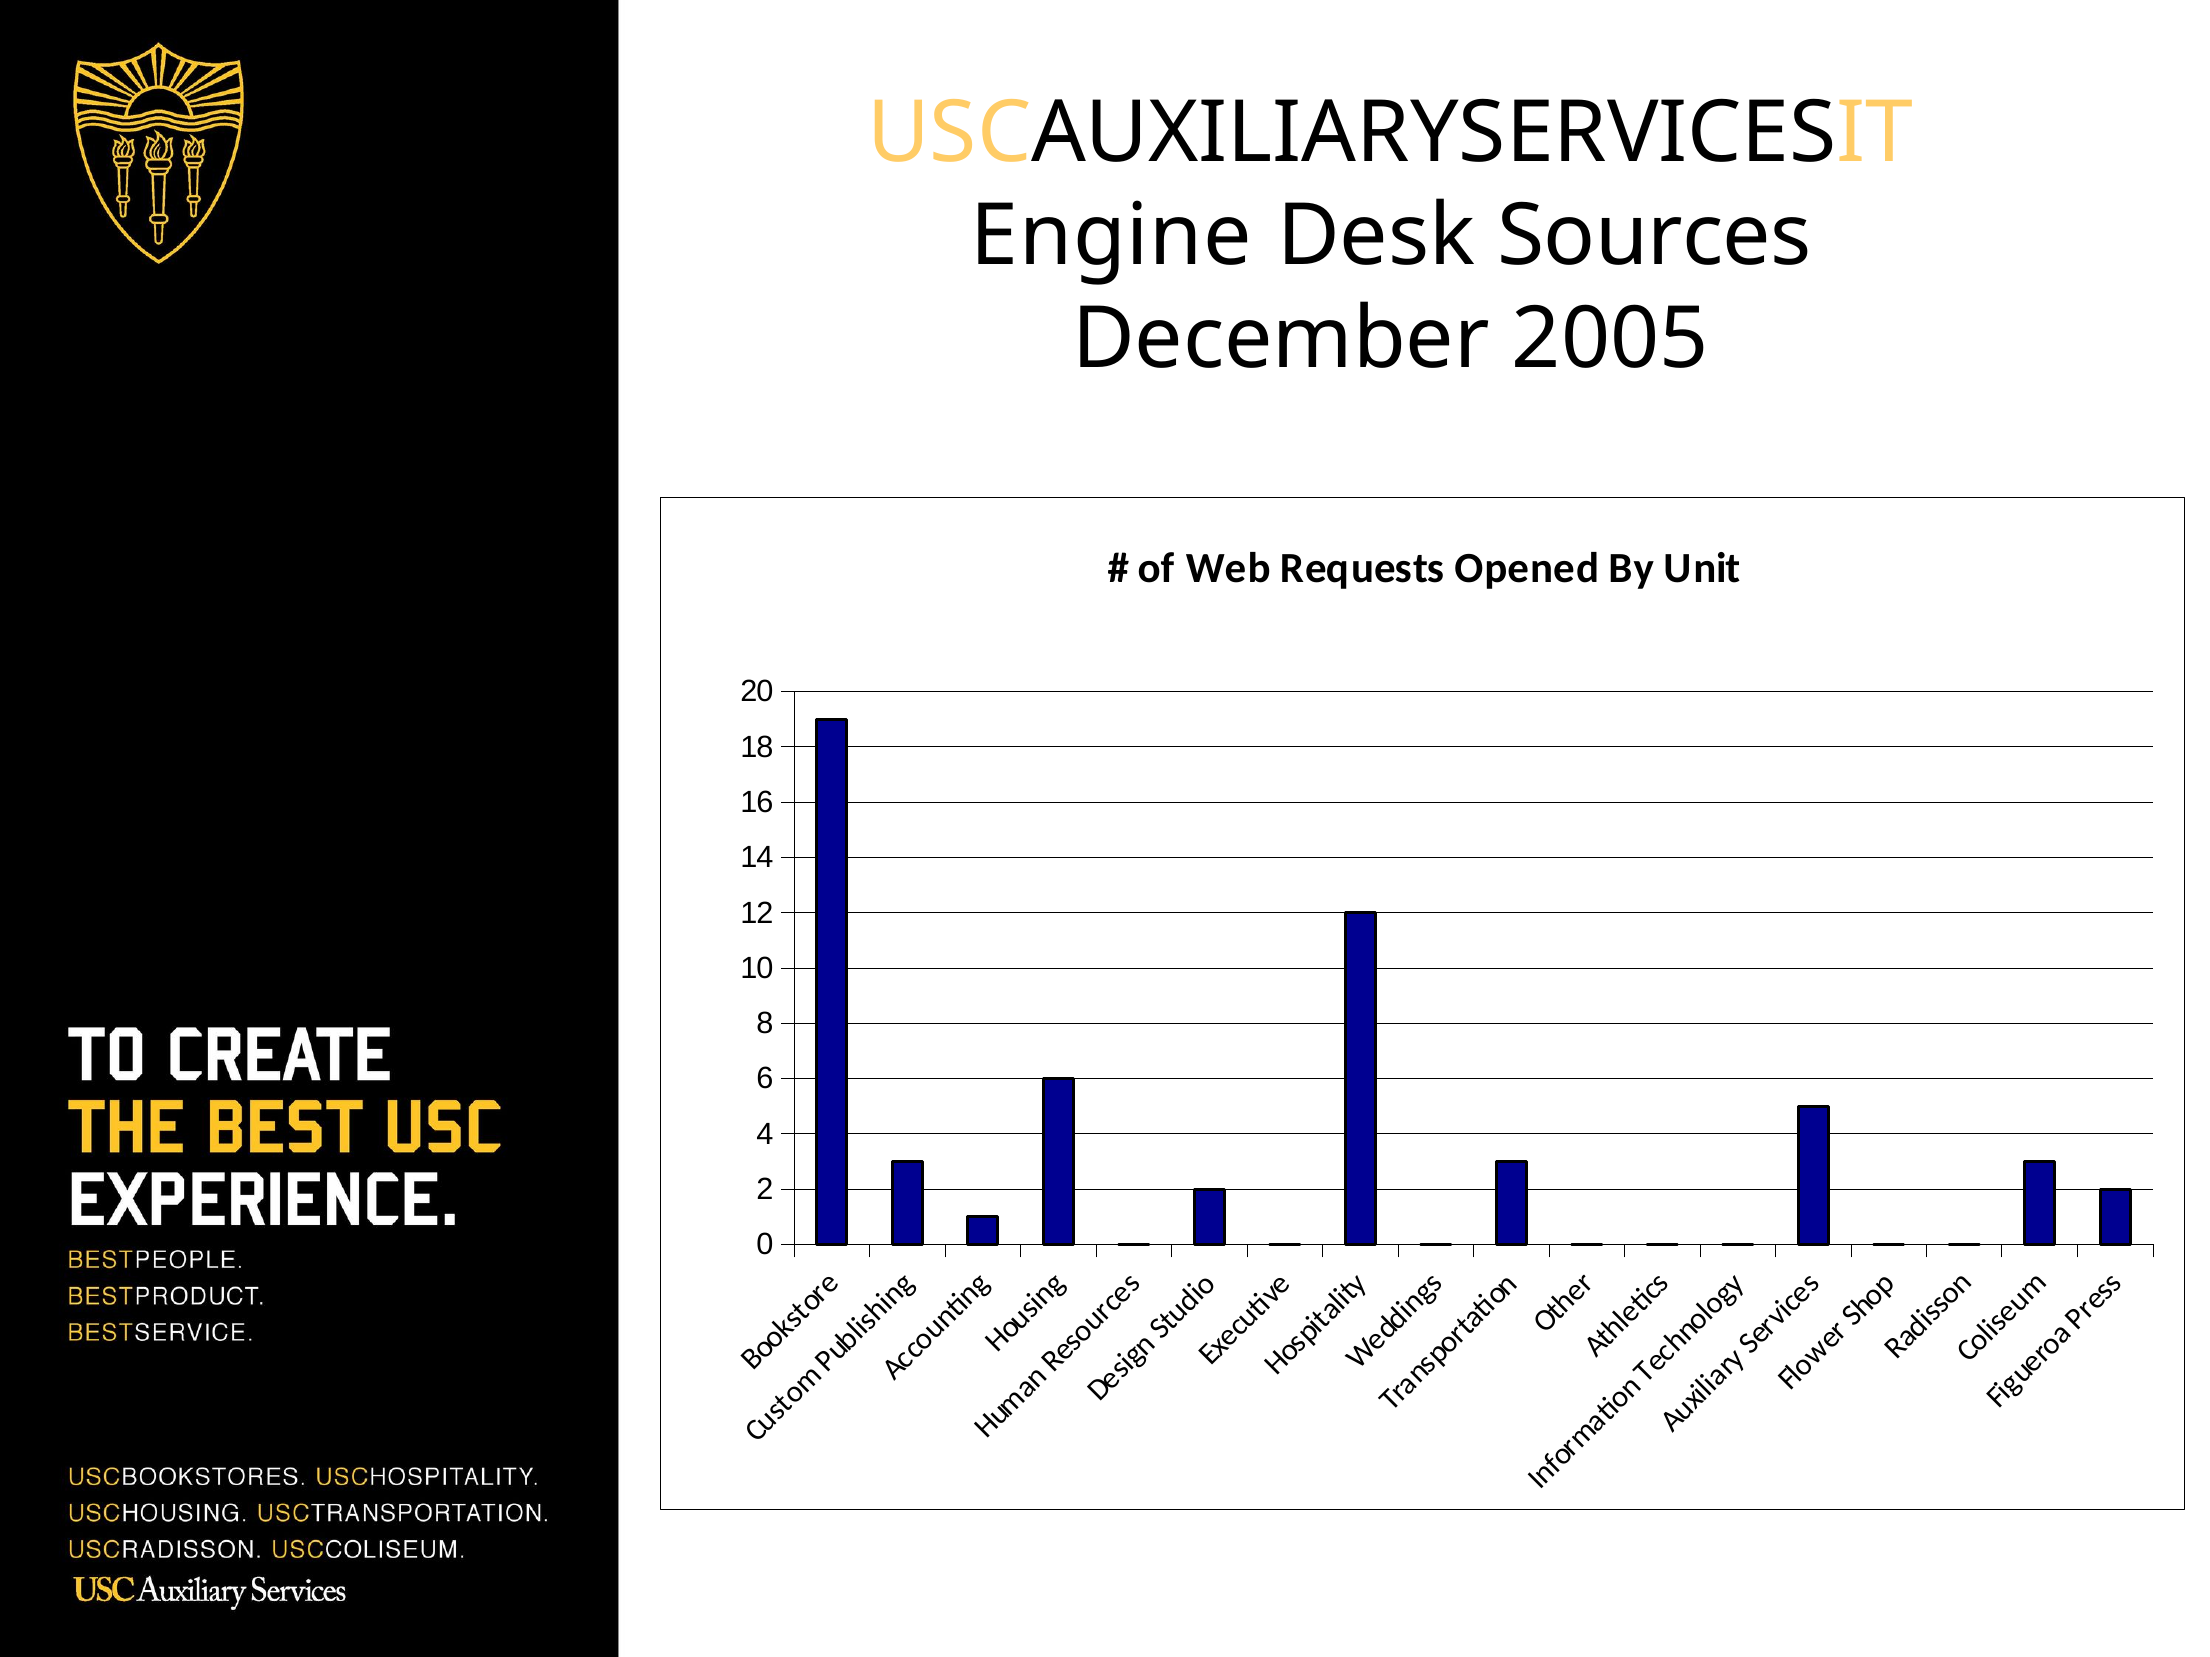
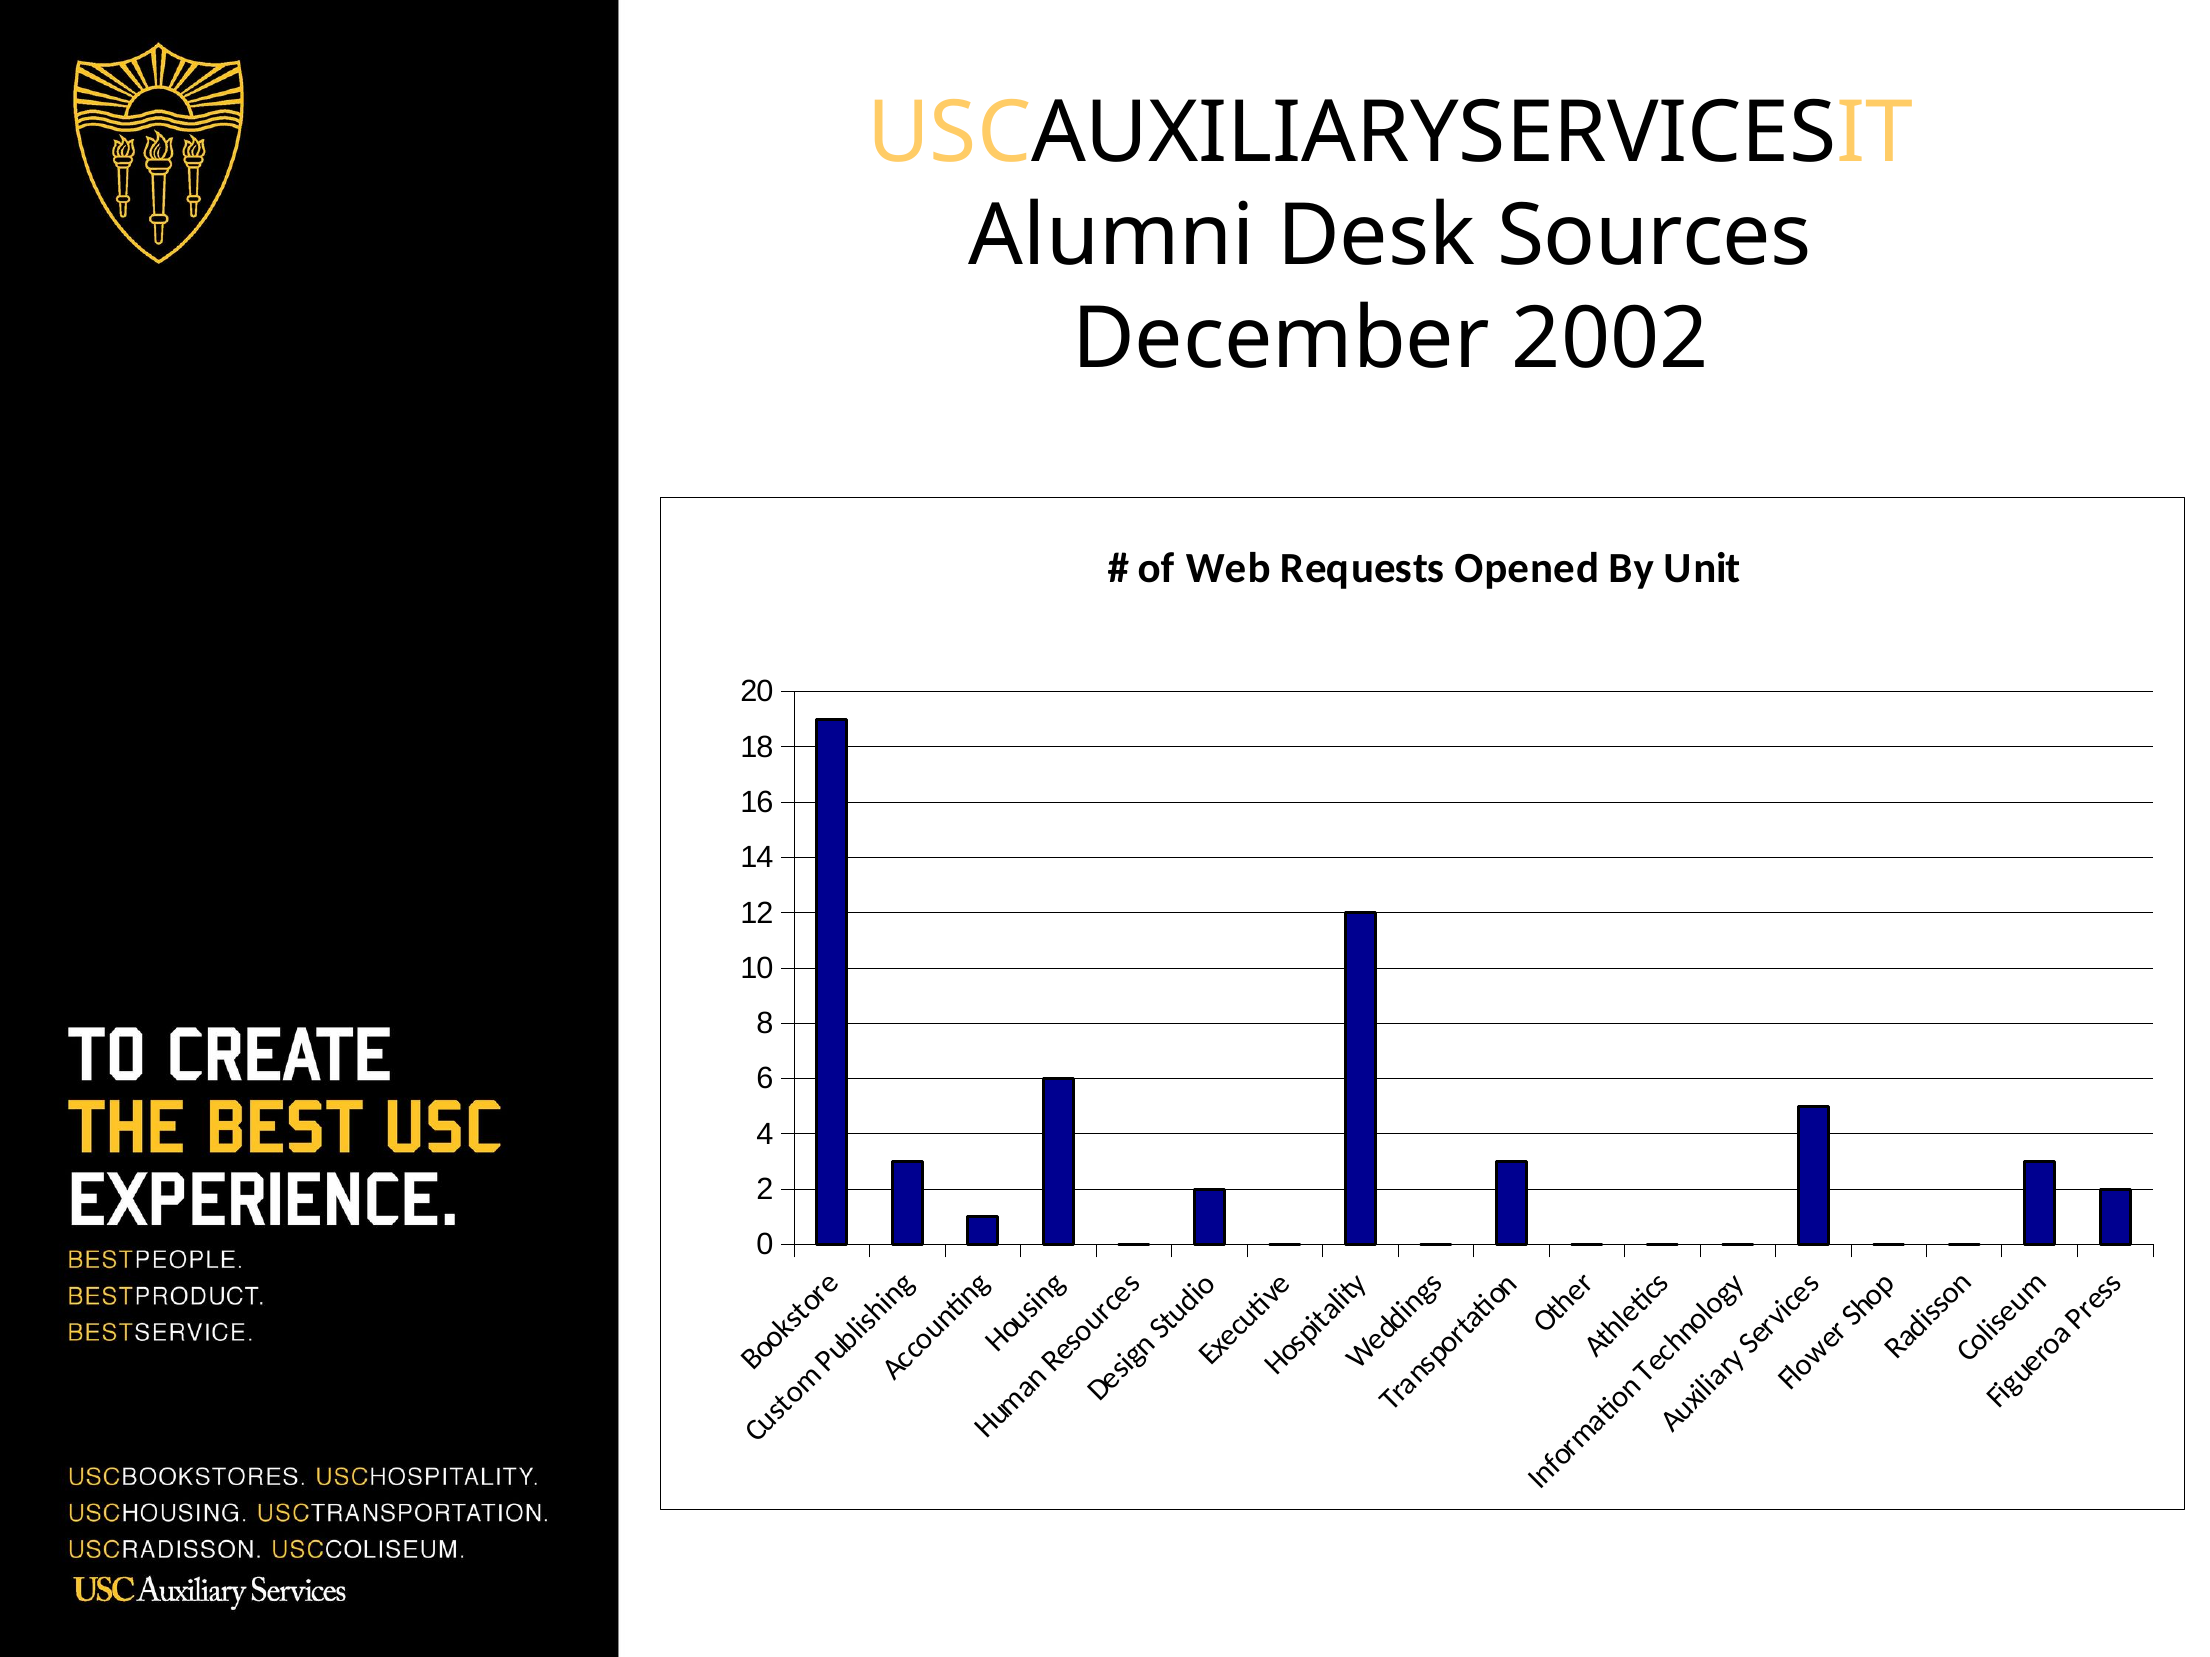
Engine: Engine -> Alumni (1112, 236)
2005: 2005 -> 2002 (1610, 339)
